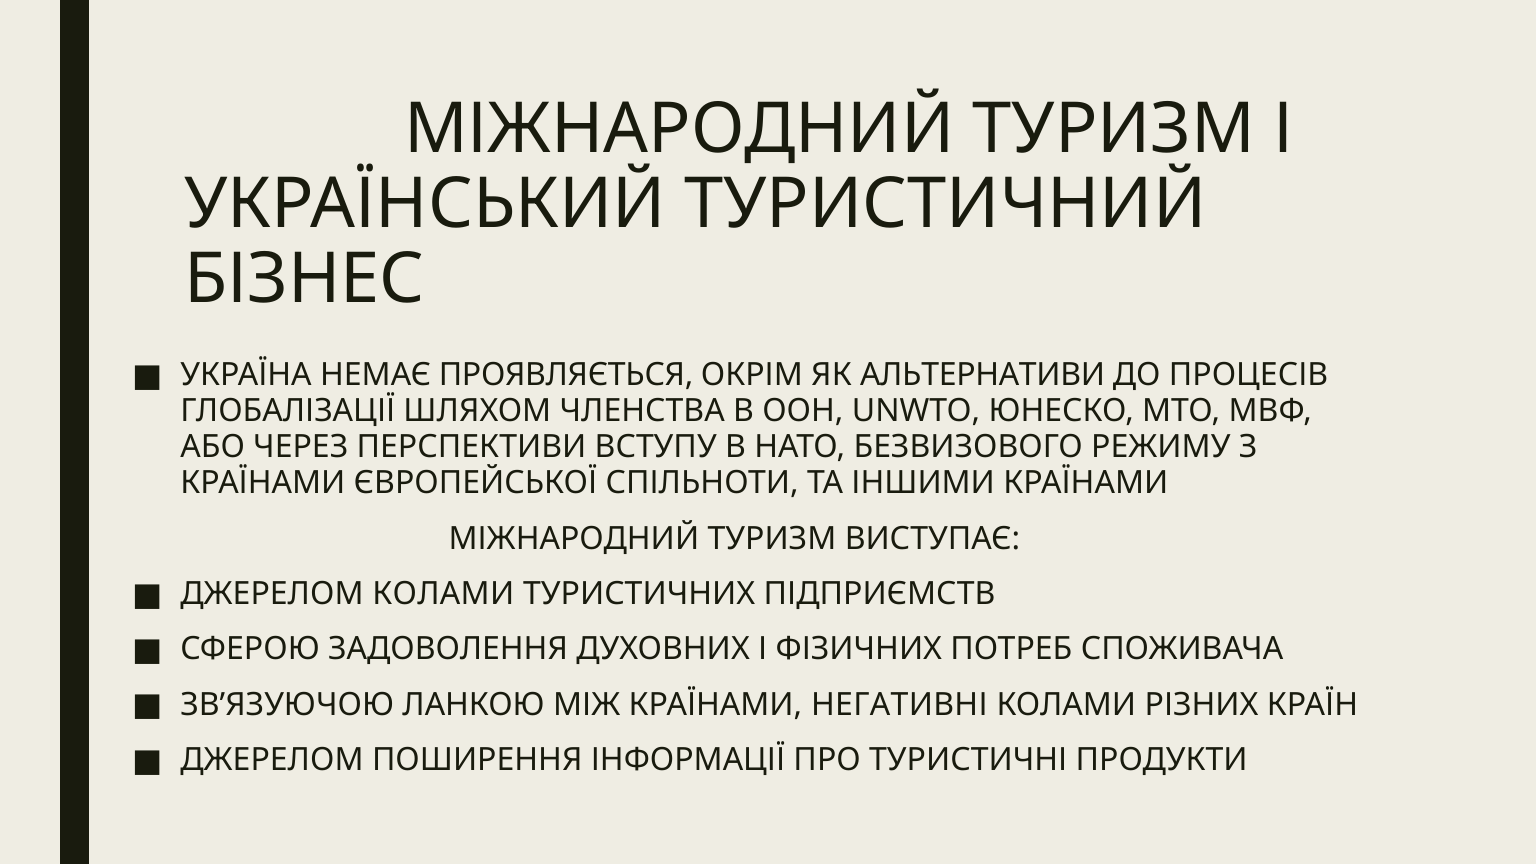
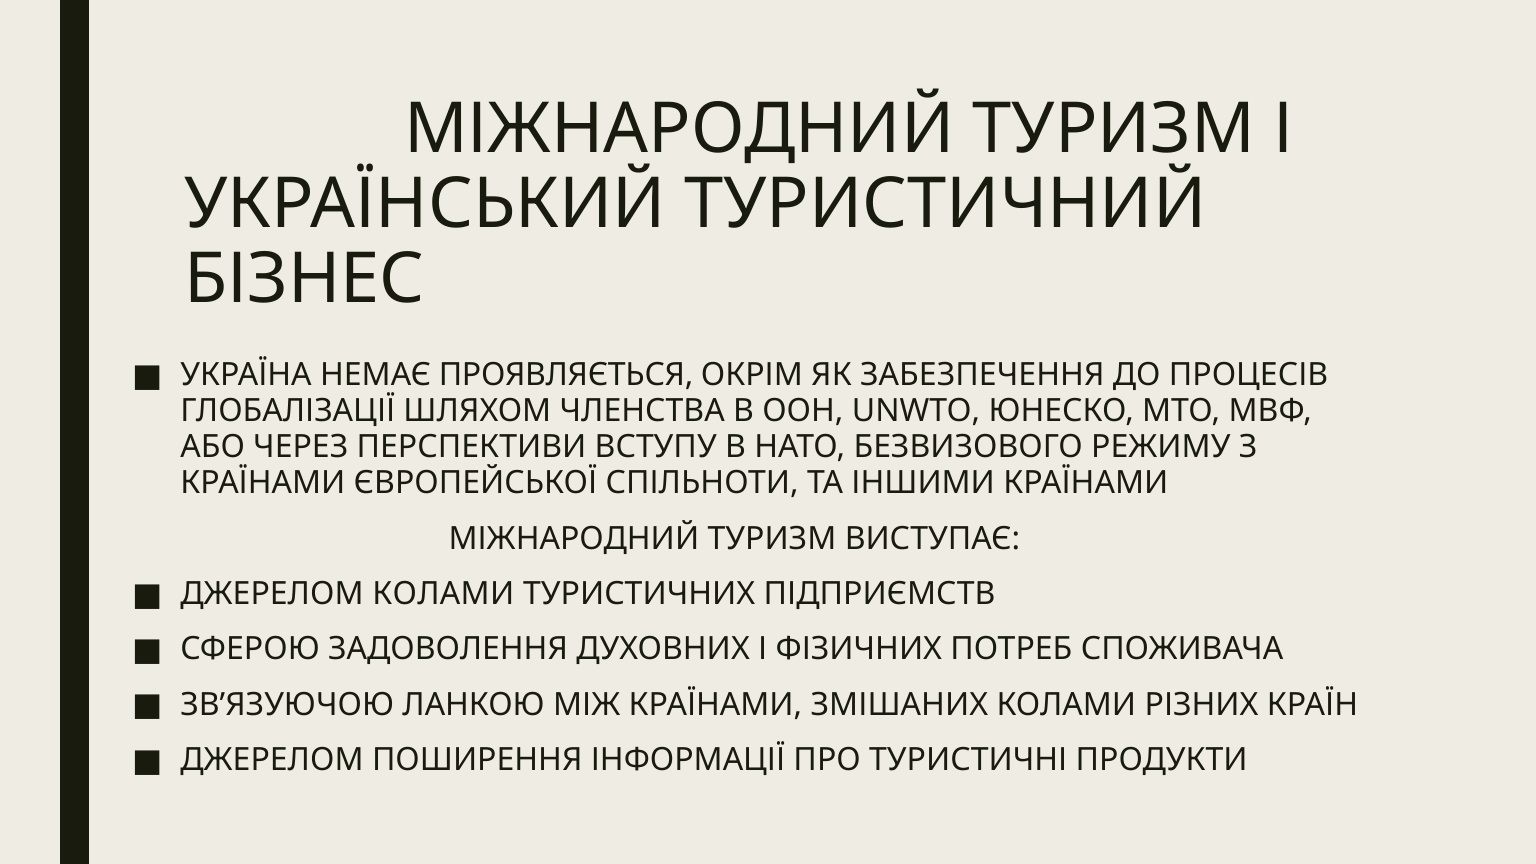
АЛЬТЕРНАТИВИ: АЛЬТЕРНАТИВИ -> ЗАБЕЗПЕЧЕННЯ (982, 375)
НЕГАТИВНІ: НЕГАТИВНІ -> ЗМІШАНИХ (899, 705)
